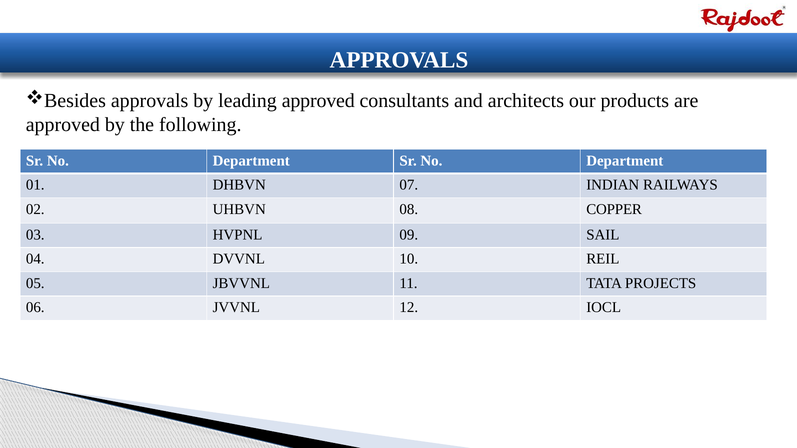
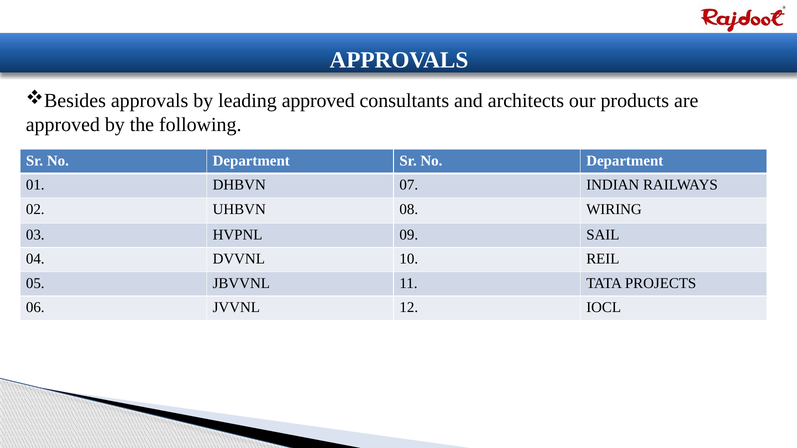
COPPER: COPPER -> WIRING (614, 209)
